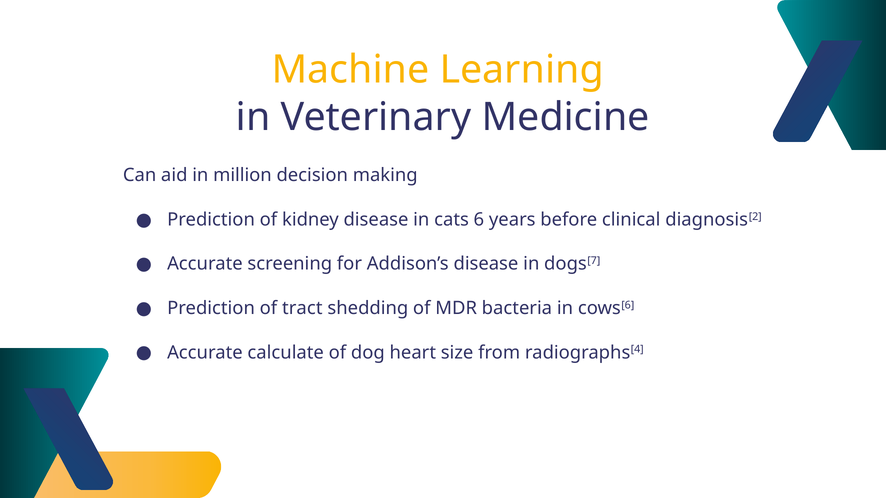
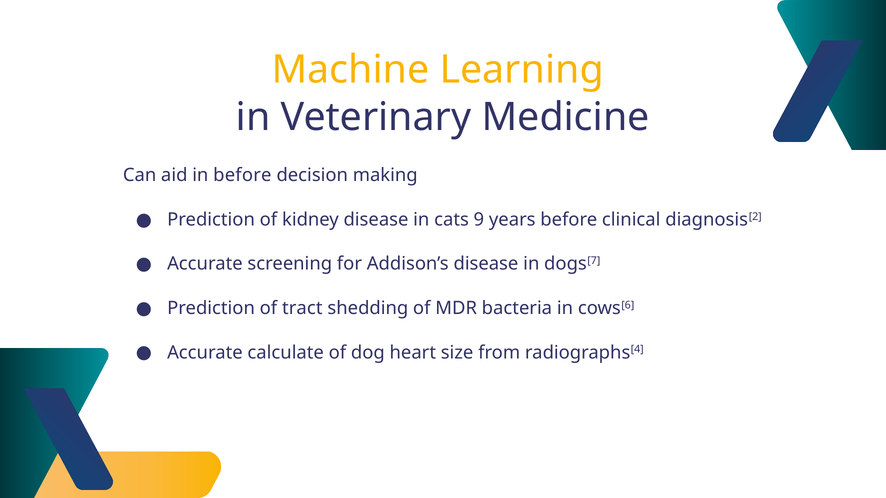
in million: million -> before (242, 176)
6: 6 -> 9 (479, 220)
